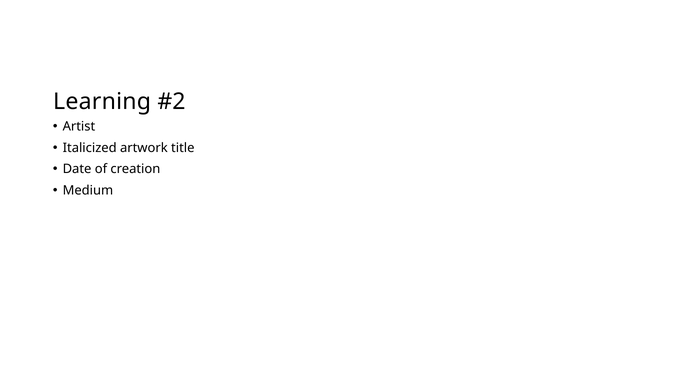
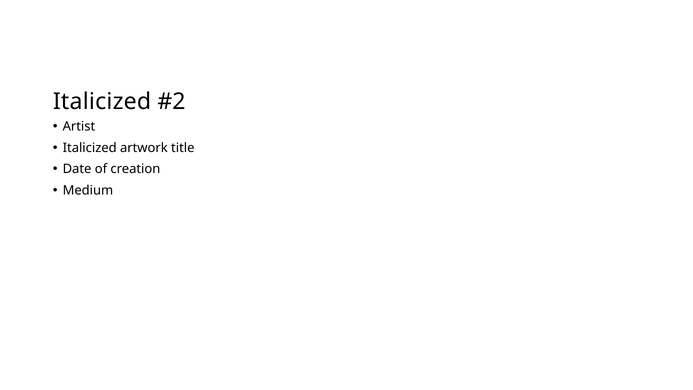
Learning: Learning -> Italicized (102, 102)
